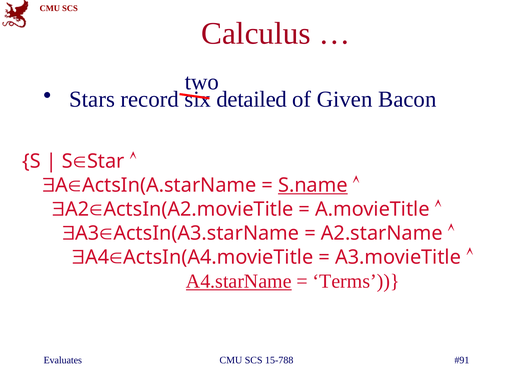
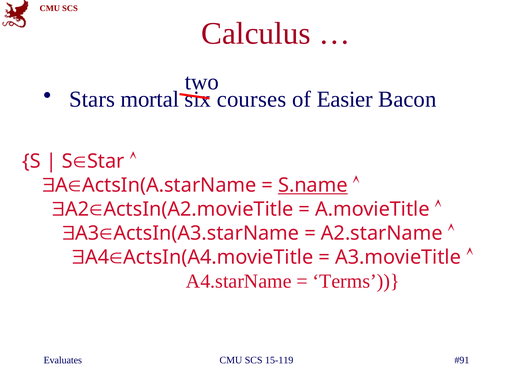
record: record -> mortal (150, 99)
detailed: detailed -> courses (252, 99)
Given: Given -> Easier (345, 99)
A4.starName underline: present -> none (239, 281)
15-788: 15-788 -> 15-119 (279, 360)
